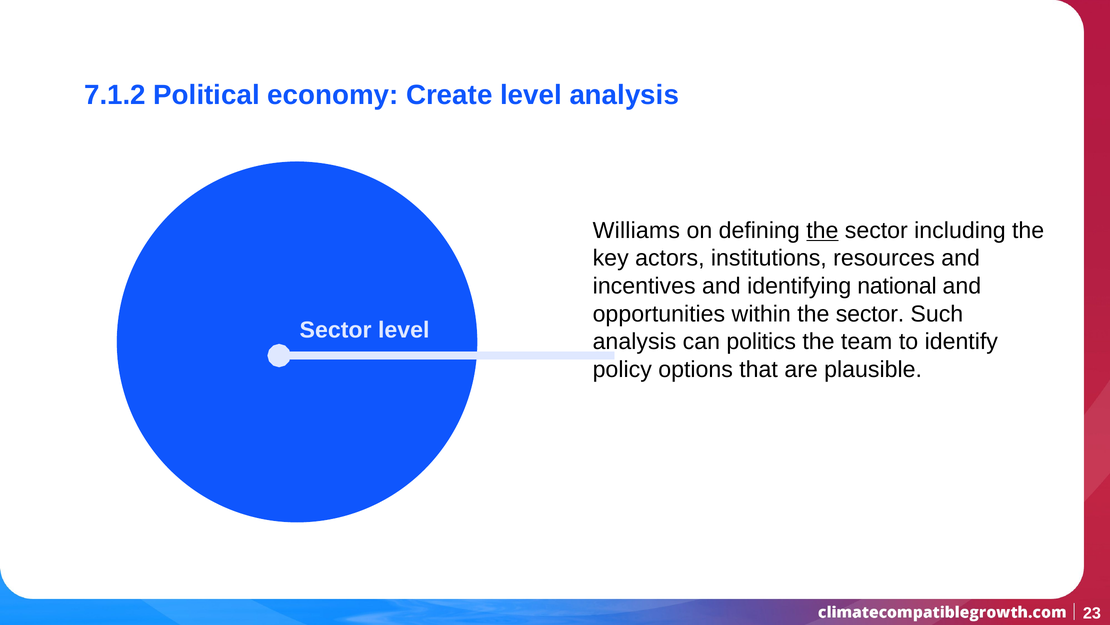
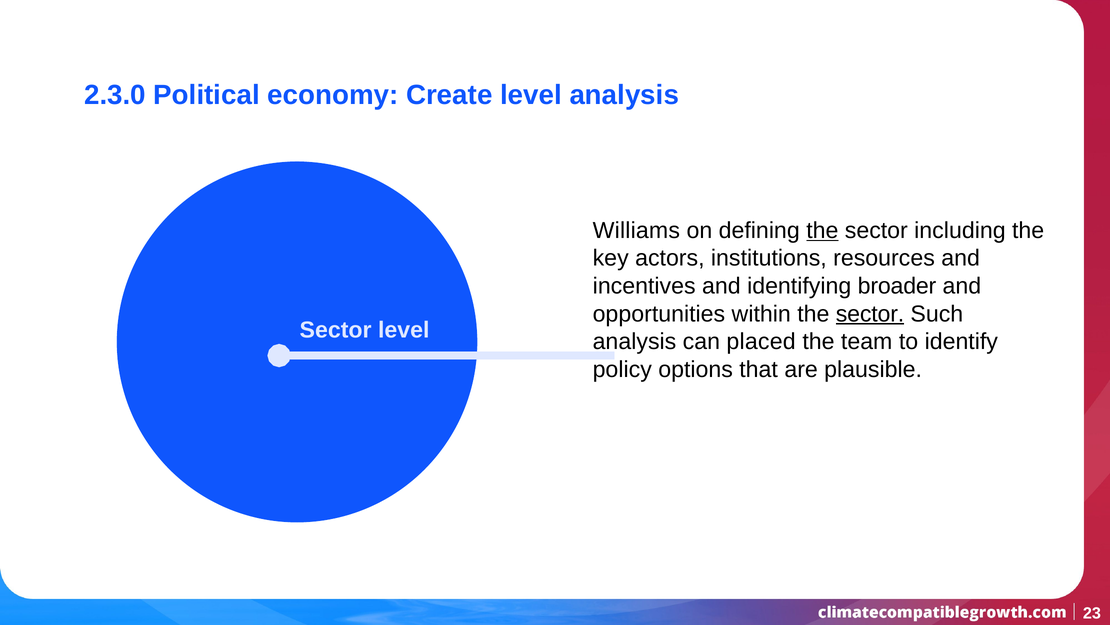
7.1.2: 7.1.2 -> 2.3.0 (115, 95)
national: national -> broader (897, 286)
sector underline: none -> present (870, 314)
politics: politics -> placed (761, 341)
